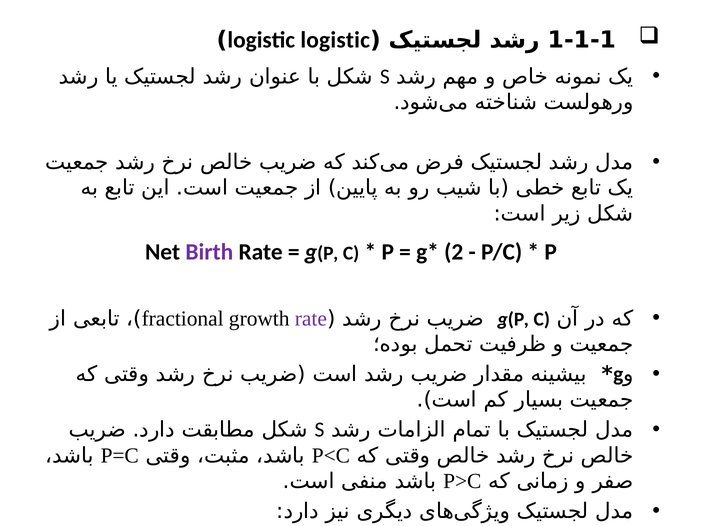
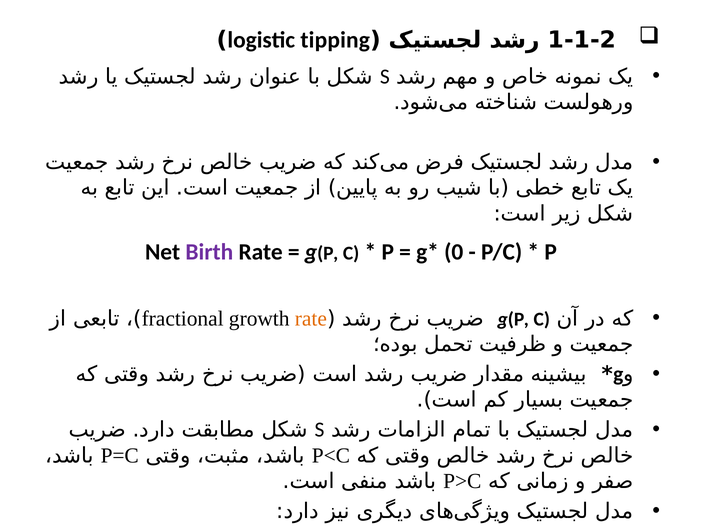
1-1-1: 1-1-1 -> 1-1-2 (582, 40)
logistic logistic: logistic -> tipping (335, 40)
2: 2 -> 0 (454, 252)
rate colour: purple -> orange (311, 319)
